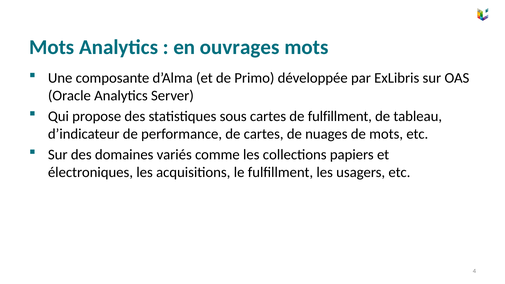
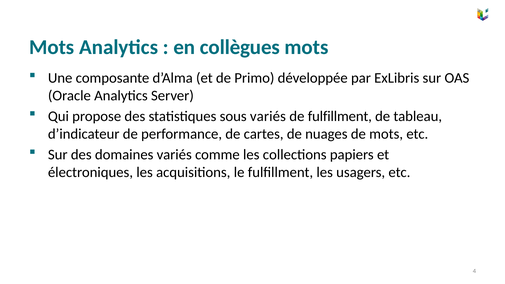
ouvrages: ouvrages -> collègues (240, 47)
sous cartes: cartes -> variés (268, 116)
